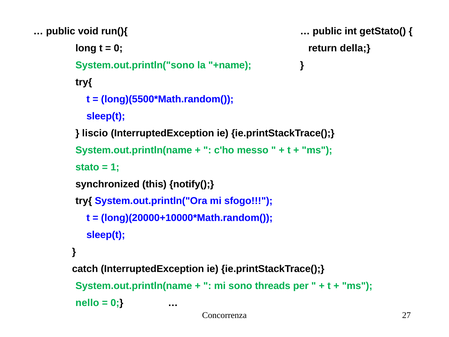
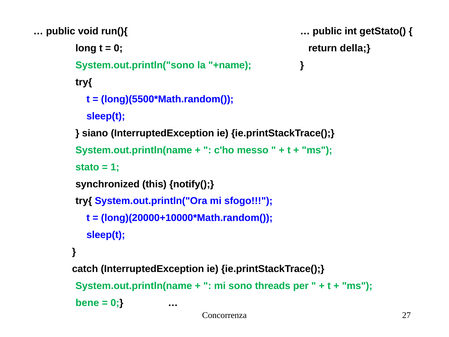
liscio: liscio -> siano (95, 133)
nello: nello -> bene (87, 303)
